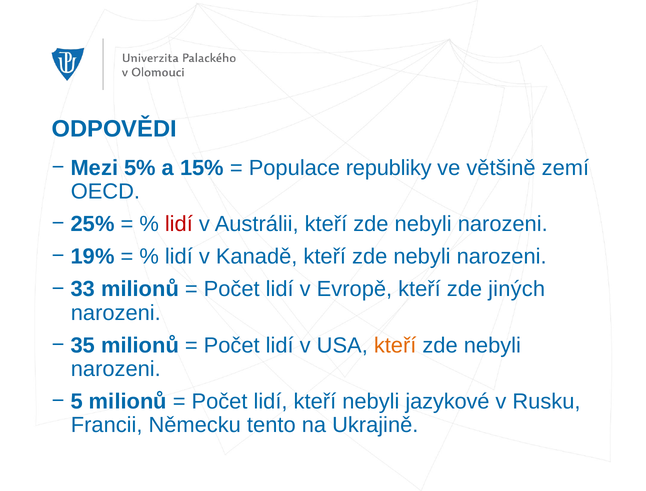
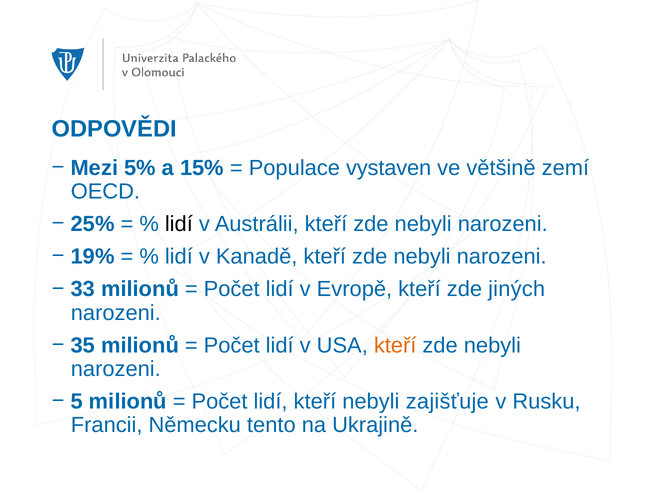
republiky: republiky -> vystaven (389, 168)
lidí colour: red -> black (179, 224)
jazykové: jazykové -> zajišťuje (447, 402)
